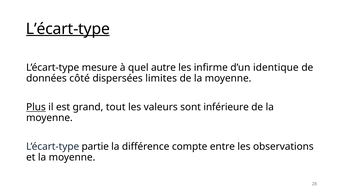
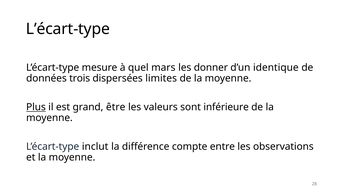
L’écart-type underline: present -> none (68, 29)
autre: autre -> mars (163, 68)
infirme: infirme -> donner (211, 68)
côté: côté -> trois (80, 78)
tout: tout -> être (116, 107)
partie: partie -> inclut (95, 147)
